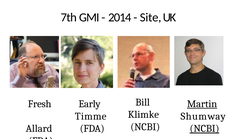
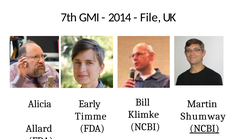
Site: Site -> File (151, 18)
Fresh: Fresh -> Alicia (40, 104)
Martin underline: present -> none (202, 104)
